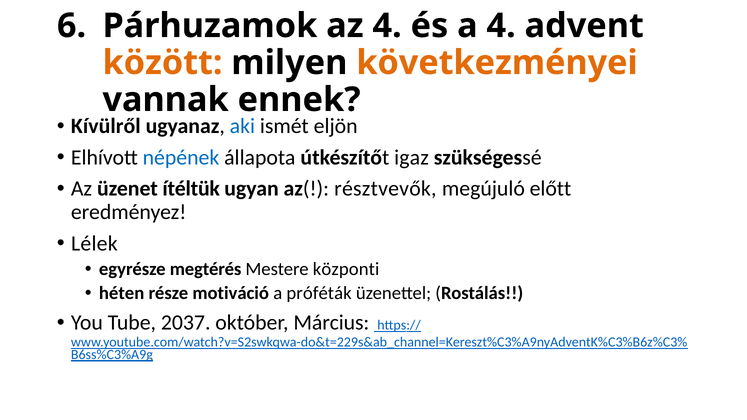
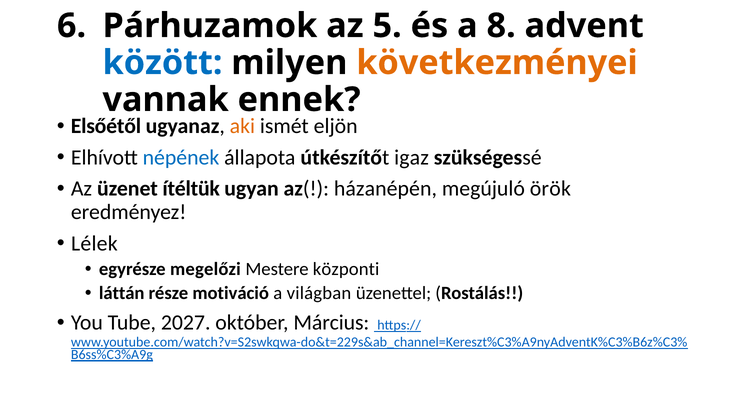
az 4: 4 -> 5 (387, 26)
a 4: 4 -> 8 (501, 26)
között colour: orange -> blue (162, 63)
Kívülről: Kívülről -> Elsőétől (106, 126)
aki colour: blue -> orange (242, 126)
résztvevők: résztvevők -> házanépén (385, 189)
előtt: előtt -> örök (550, 189)
megtérés: megtérés -> megelőzi (205, 269)
héten: héten -> láttán (122, 293)
próféták: próféták -> világban (319, 293)
2037: 2037 -> 2027 (186, 323)
